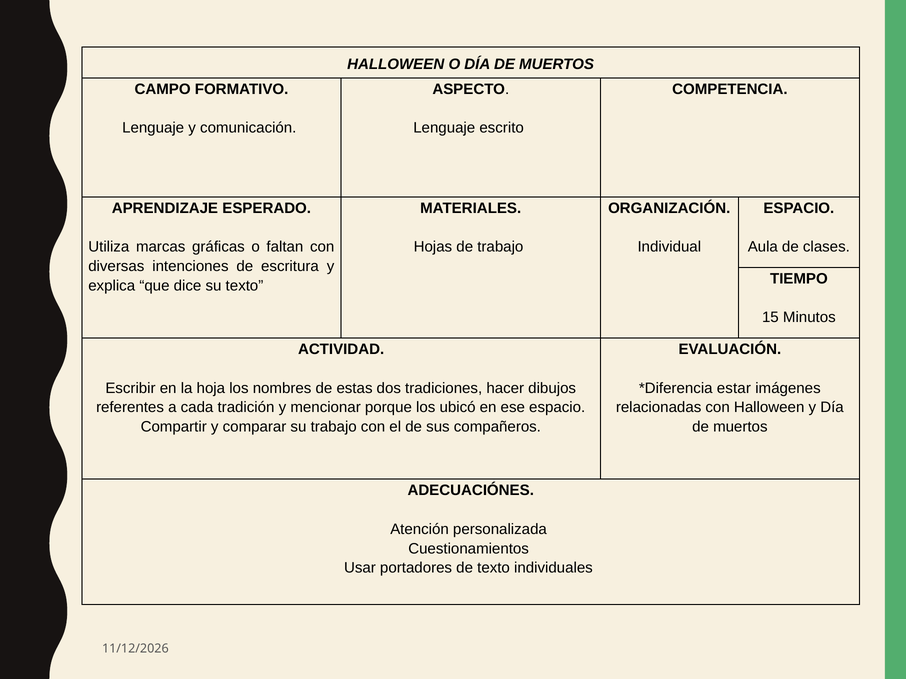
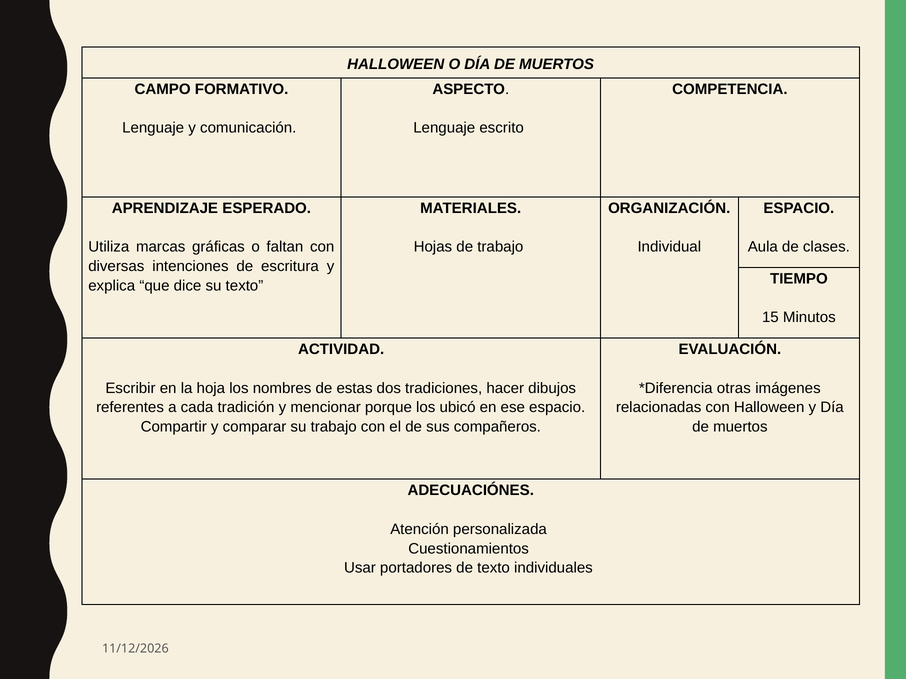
estar: estar -> otras (734, 388)
